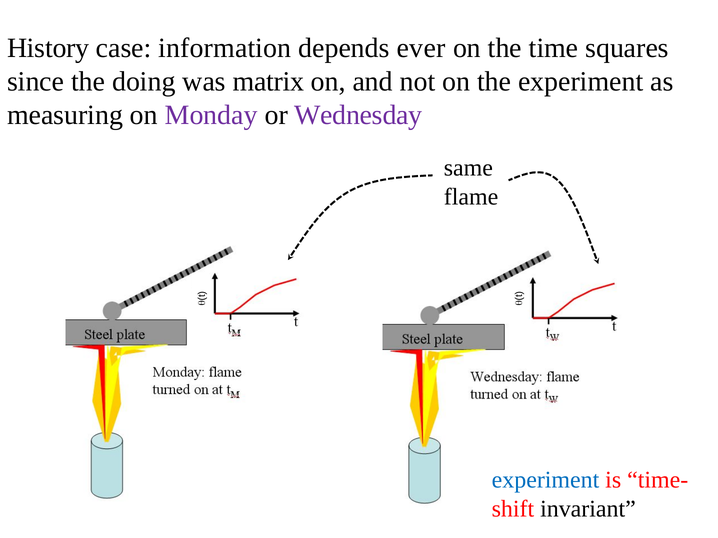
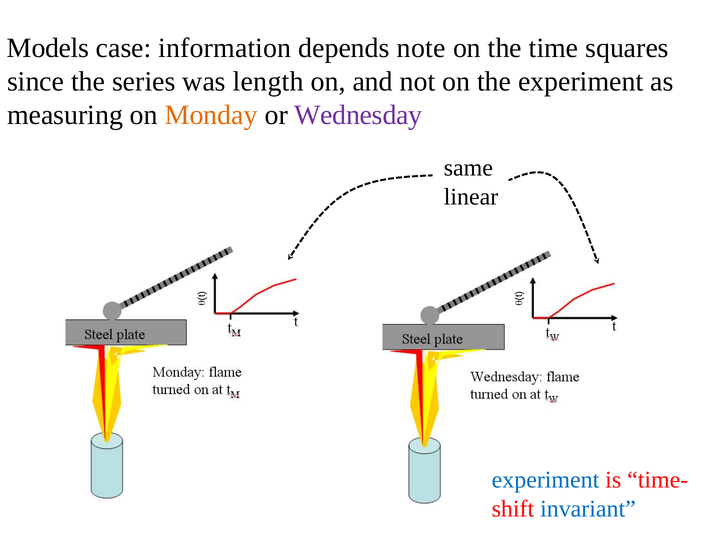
History: History -> Models (48, 48)
ever: ever -> note (421, 48)
doing: doing -> series (144, 82)
matrix: matrix -> length (268, 82)
Monday colour: purple -> orange (211, 115)
flame: flame -> linear (471, 197)
invariant colour: black -> blue (588, 509)
